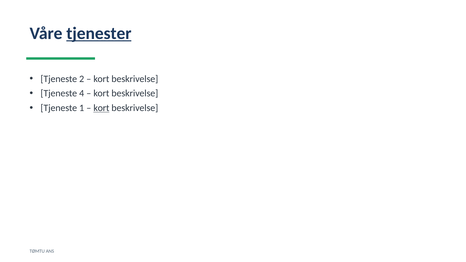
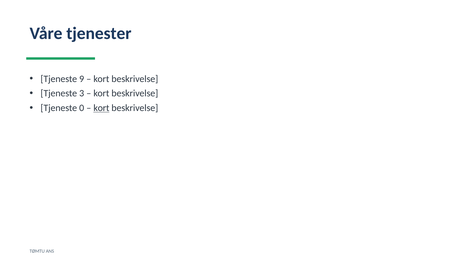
tjenester underline: present -> none (99, 33)
2: 2 -> 9 (82, 79)
4: 4 -> 3 (82, 93)
1: 1 -> 0 (82, 108)
